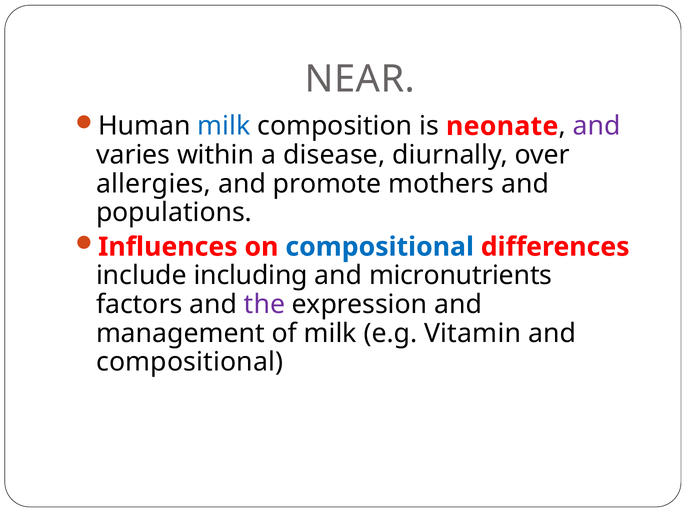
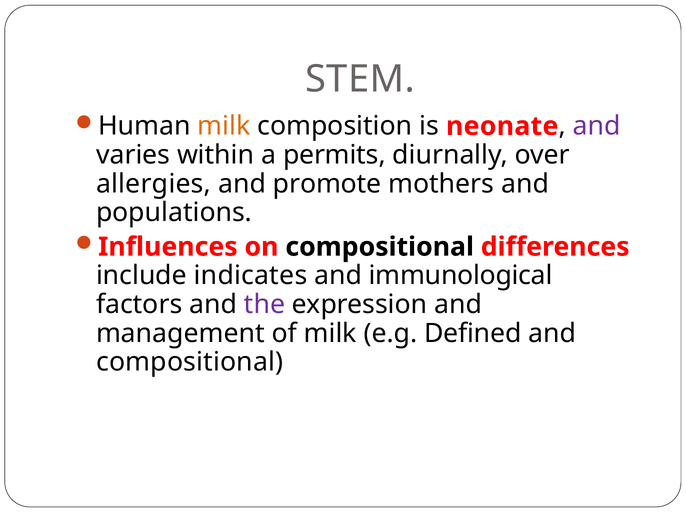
NEAR: NEAR -> STEM (360, 79)
milk colour: blue -> orange (224, 126)
disease: disease -> permits (334, 155)
compositional colour: blue -> black (380, 247)
including: including -> indicates (251, 276)
micronutrients: micronutrients -> immunological (461, 276)
Vitamin: Vitamin -> Defined (473, 334)
